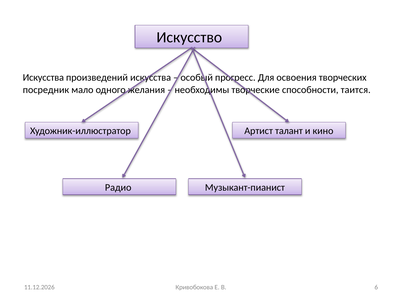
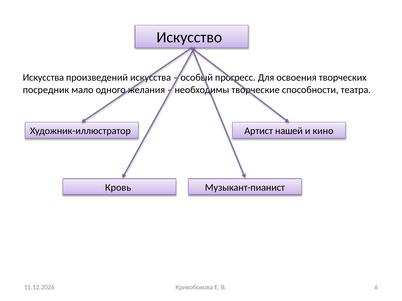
таится: таится -> театра (356, 90)
талант: талант -> нашей (289, 131)
Радио: Радио -> Кровь (118, 188)
